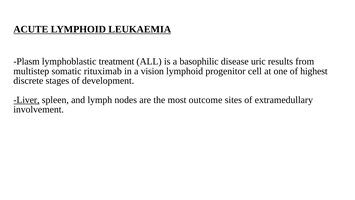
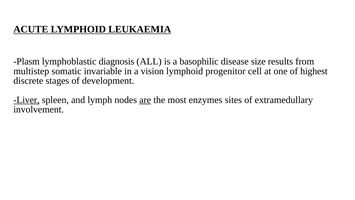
treatment: treatment -> diagnosis (117, 61)
uric: uric -> size (258, 61)
rituximab: rituximab -> invariable (103, 71)
are underline: none -> present (145, 100)
outcome: outcome -> enzymes (206, 100)
